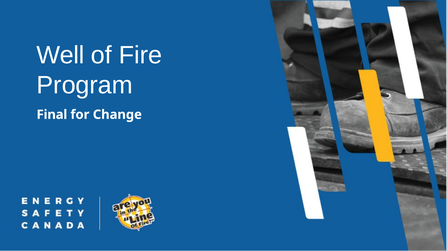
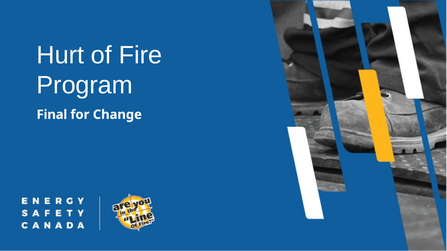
Well: Well -> Hurt (60, 55)
